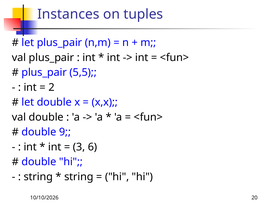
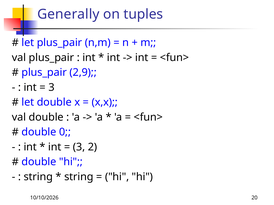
Instances: Instances -> Generally (68, 14)
5,5: 5,5 -> 2,9 (83, 73)
2: 2 -> 3 (51, 88)
9: 9 -> 0 (65, 132)
6: 6 -> 2 (92, 147)
